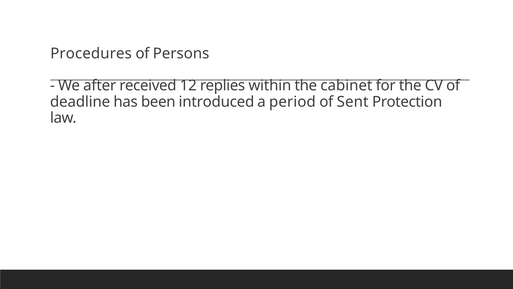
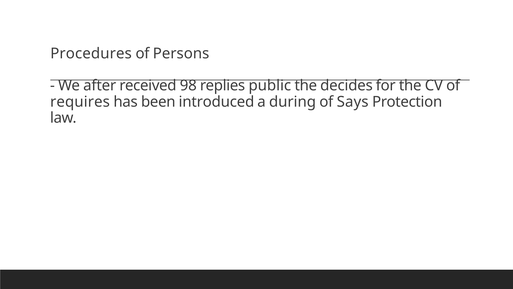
12: 12 -> 98 (188, 86)
within: within -> public (270, 86)
cabinet: cabinet -> decides (346, 86)
deadline: deadline -> requires (80, 102)
period: period -> during (293, 102)
Sent: Sent -> Says (353, 102)
